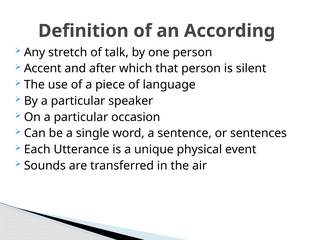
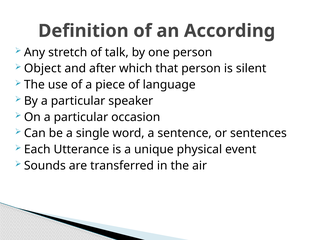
Accent: Accent -> Object (43, 68)
